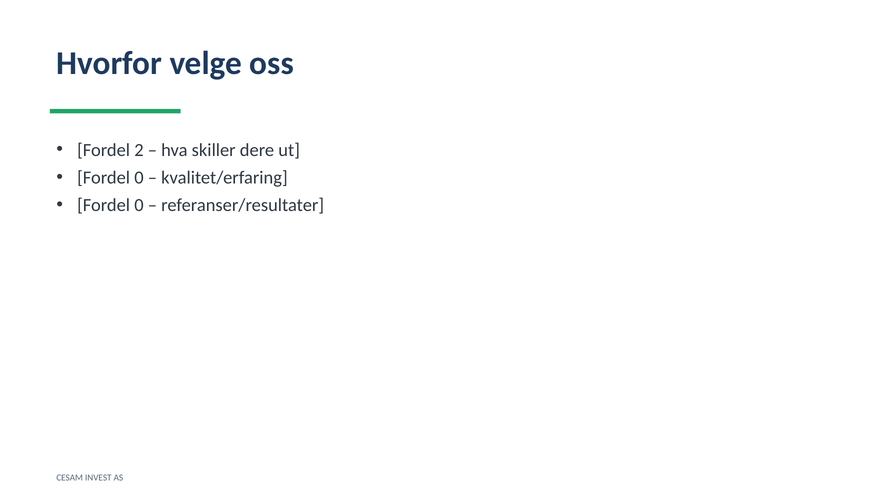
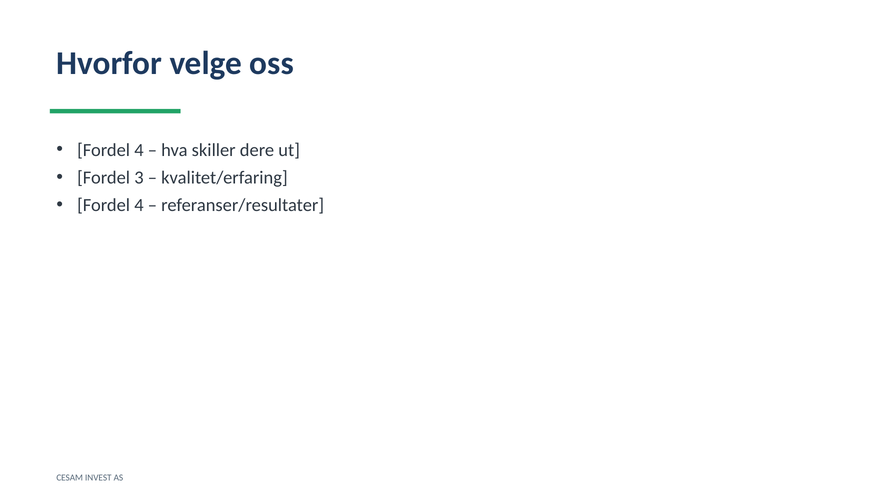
2: 2 -> 4 (139, 150)
0: 0 -> 3 (139, 178)
0: 0 -> 4 (139, 205)
